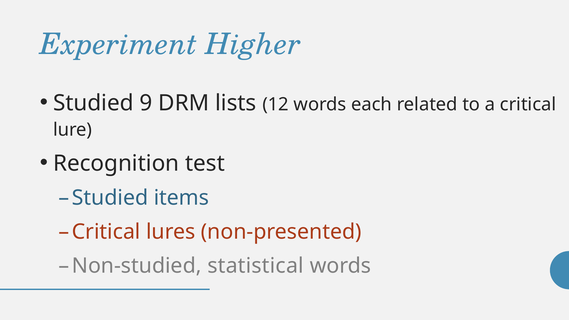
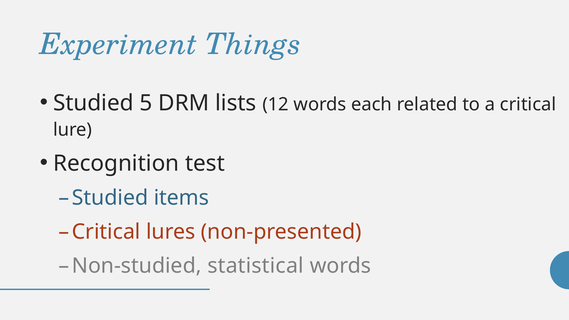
Higher: Higher -> Things (253, 45)
9: 9 -> 5 (146, 103)
